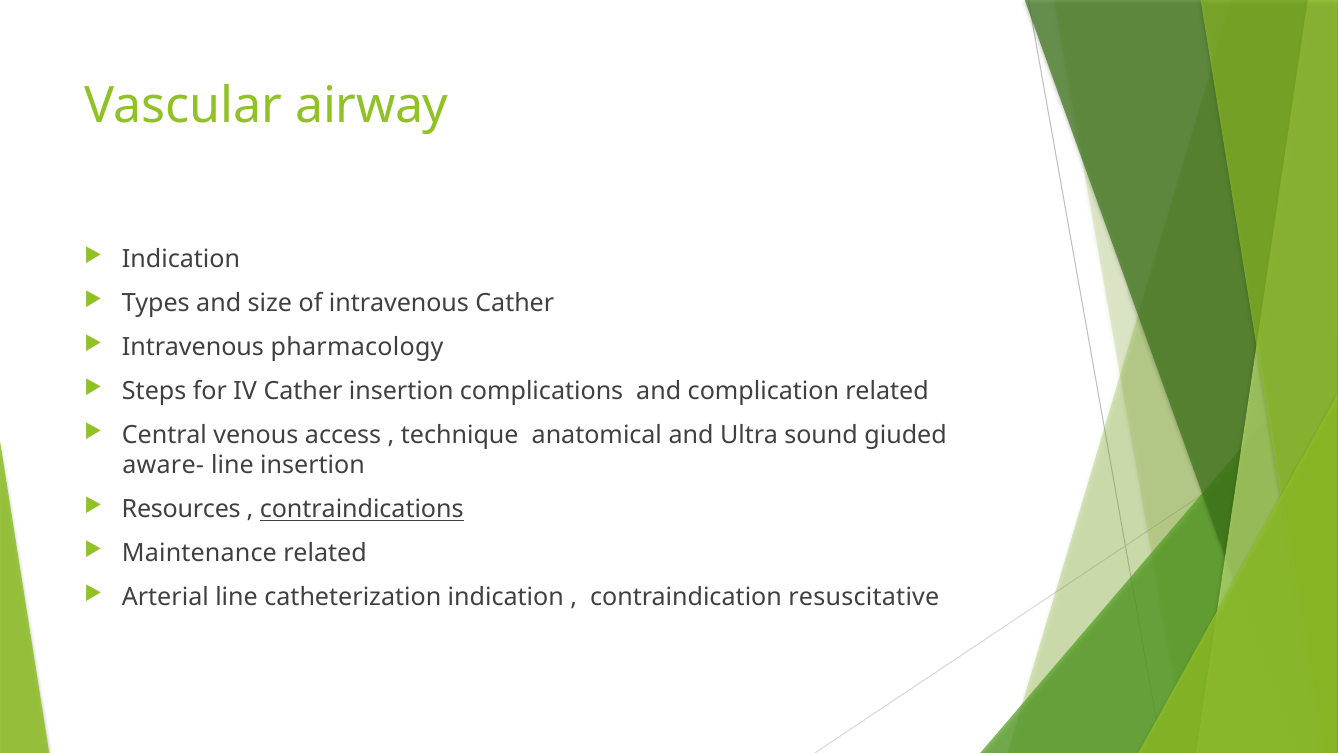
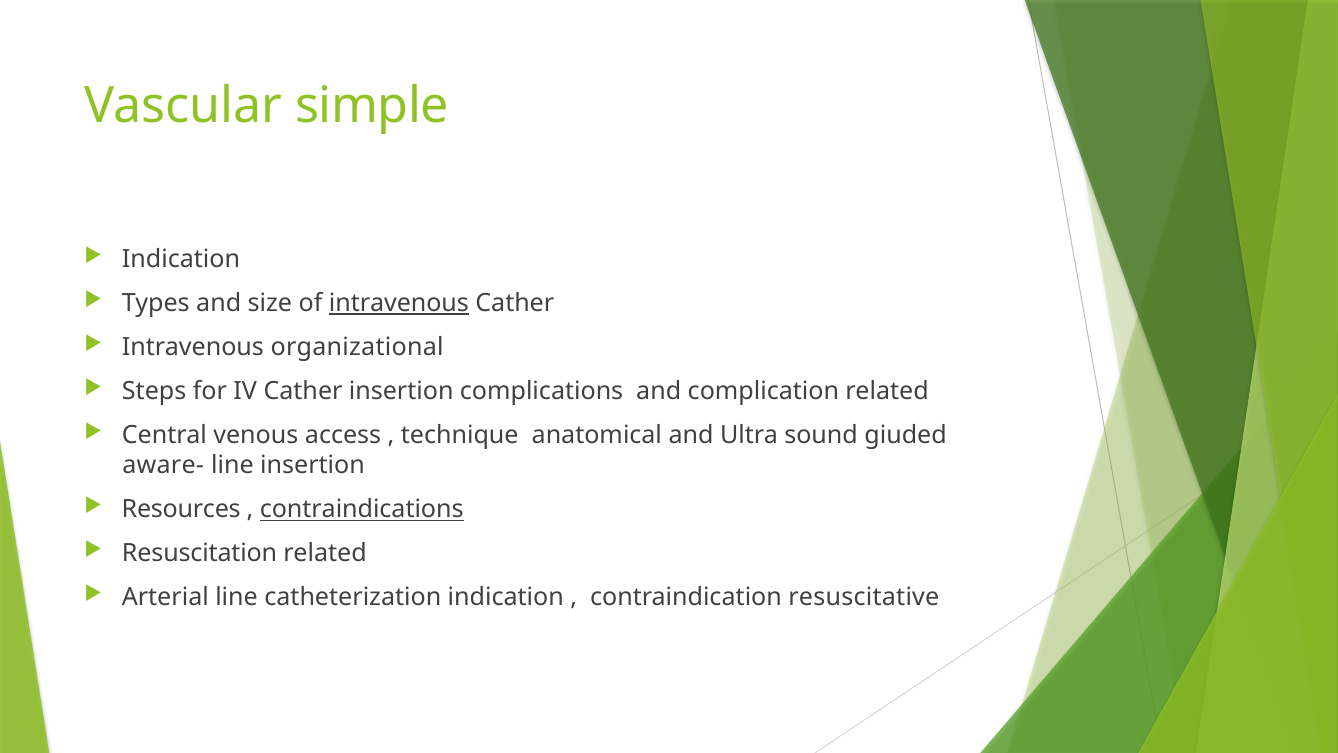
airway: airway -> simple (372, 106)
intravenous underline: none -> present (399, 303)
pharmacology: pharmacology -> organizational (357, 347)
Maintenance: Maintenance -> Resuscitation (200, 553)
